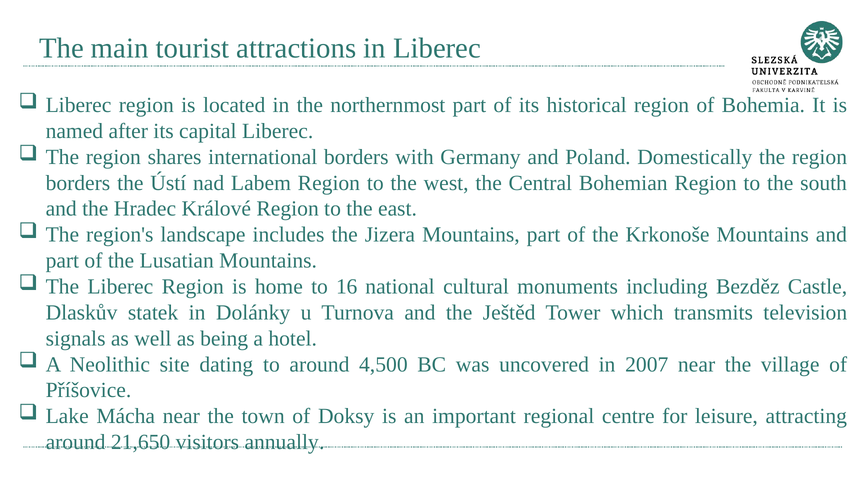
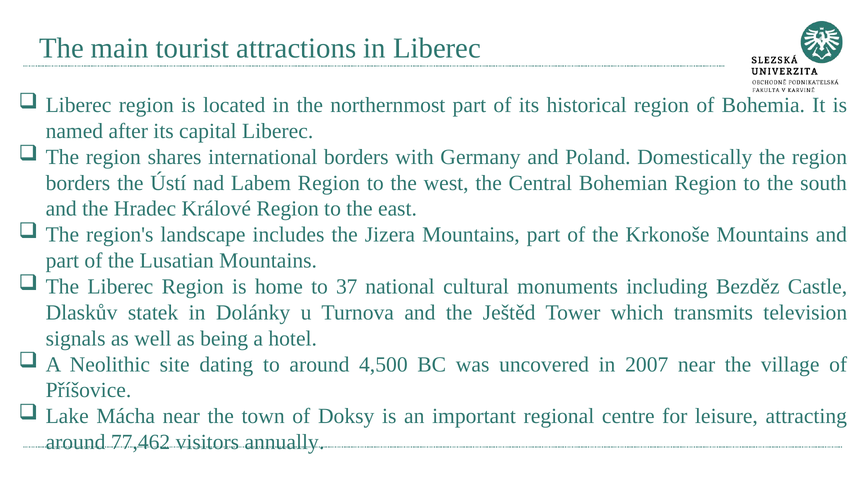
16: 16 -> 37 (347, 287)
21,650: 21,650 -> 77,462 (141, 442)
